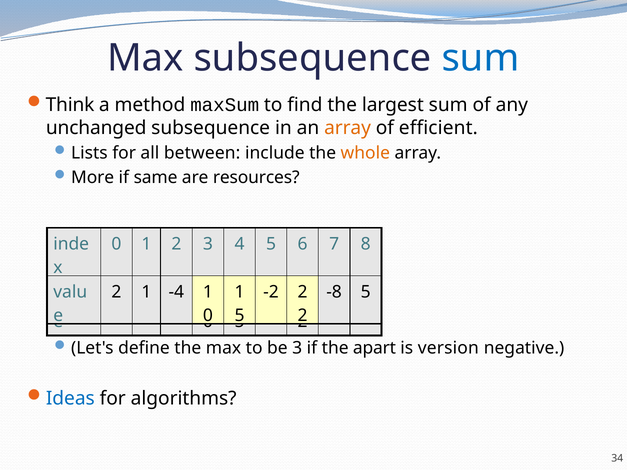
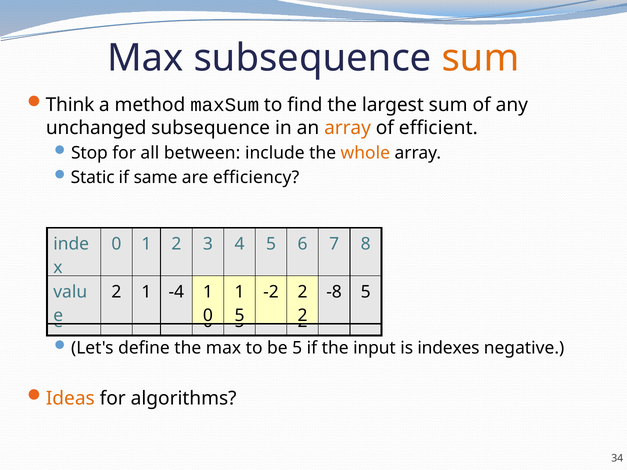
sum colour: blue -> orange (481, 58)
Lists: Lists -> Stop (89, 153)
More: More -> Static (93, 177)
resources: resources -> efficiency (256, 177)
be 3: 3 -> 5 (297, 348)
apart: apart -> input (374, 348)
version: version -> indexes (448, 348)
Ideas colour: blue -> orange (70, 398)
